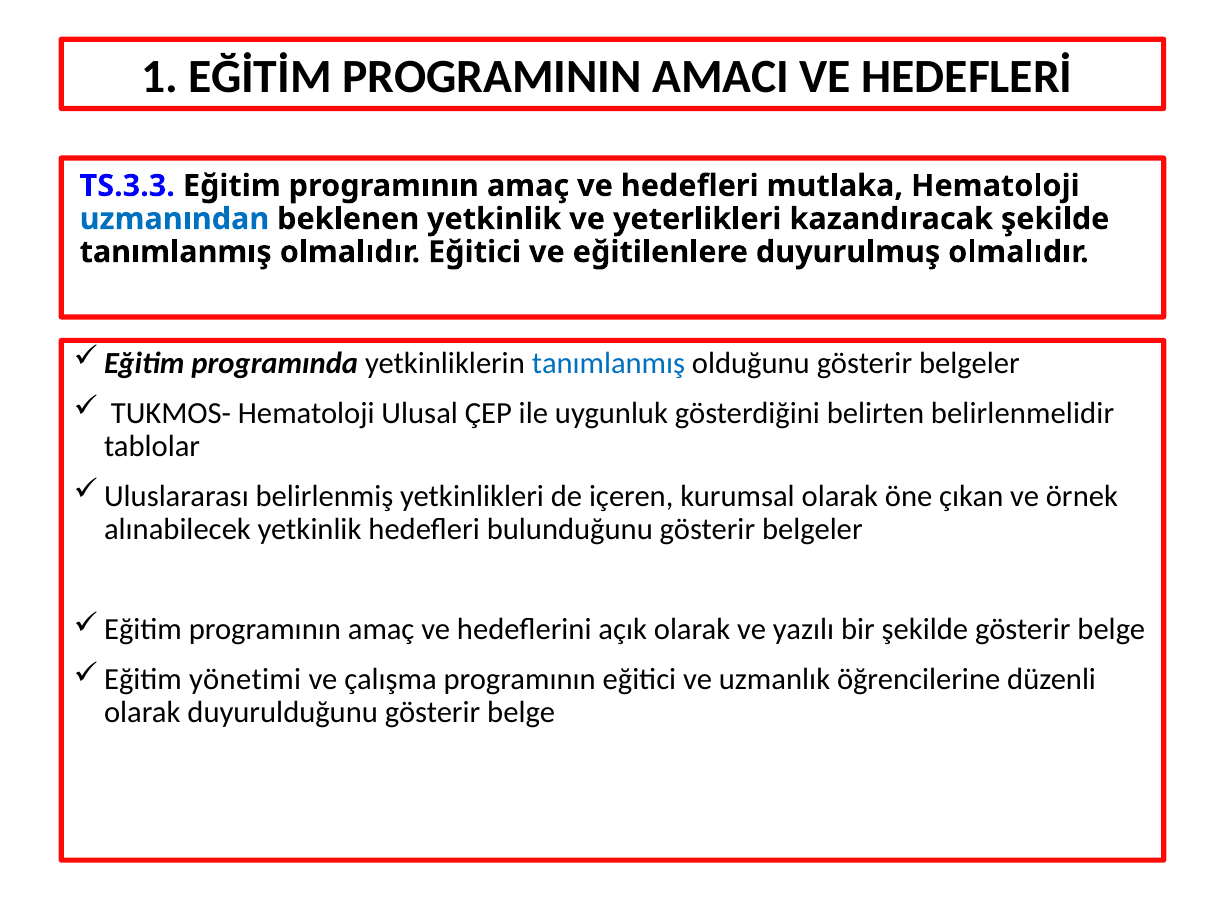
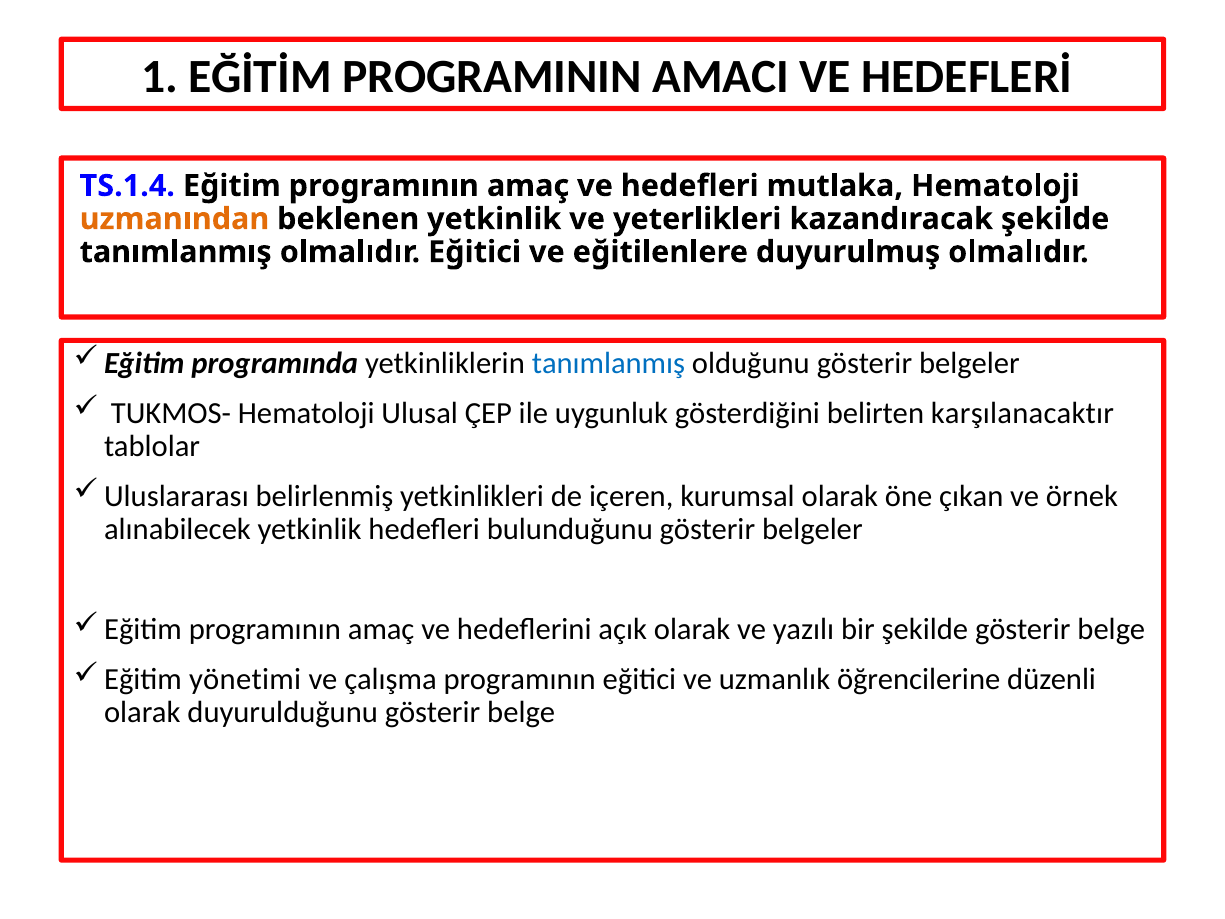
TS.3.3: TS.3.3 -> TS.1.4 (127, 186)
uzmanından colour: blue -> orange (174, 219)
belirlenmelidir: belirlenmelidir -> karşılanacaktır (1022, 413)
